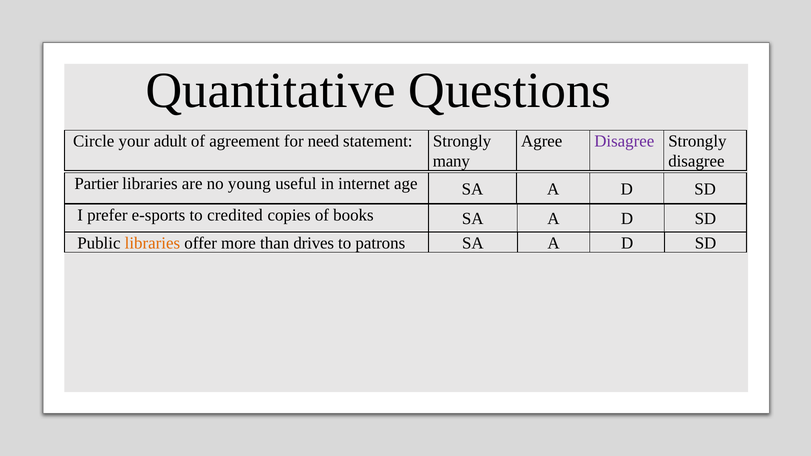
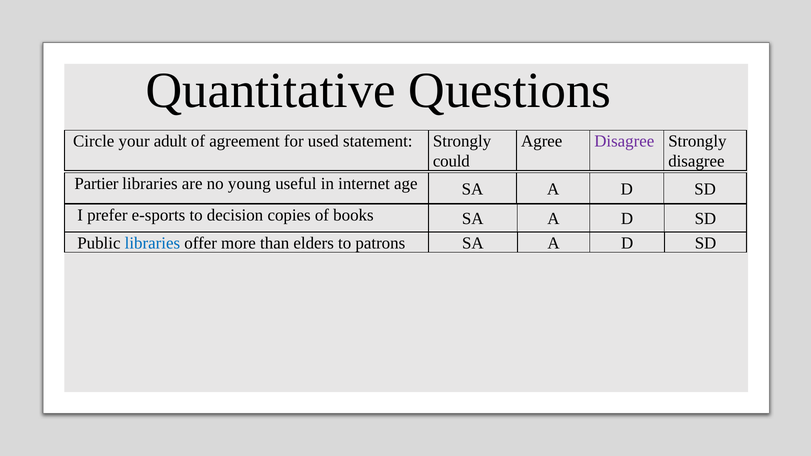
need: need -> used (323, 141)
many: many -> could (451, 161)
credited: credited -> decision (235, 215)
libraries colour: orange -> blue (152, 243)
drives: drives -> elders (314, 243)
